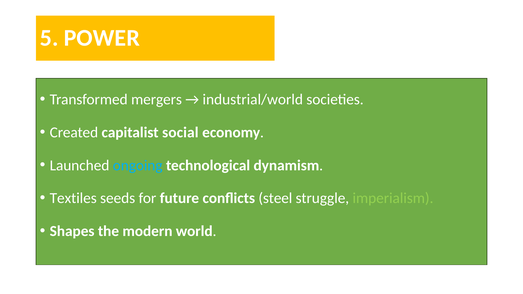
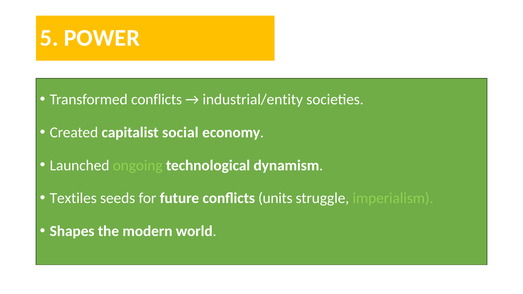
Transformed mergers: mergers -> conflicts (157, 100)
industrial/world: industrial/world -> industrial/entity (253, 100)
ongoing colour: light blue -> light green (138, 165)
steel: steel -> units (275, 198)
